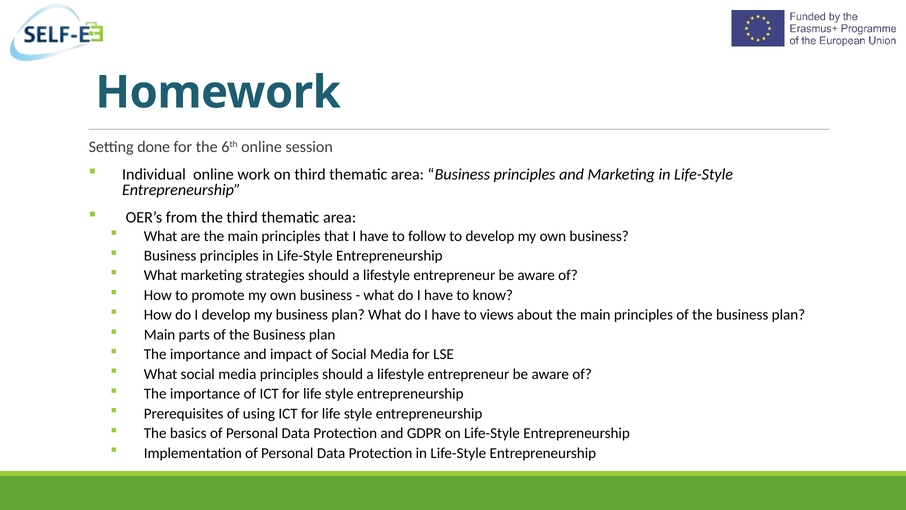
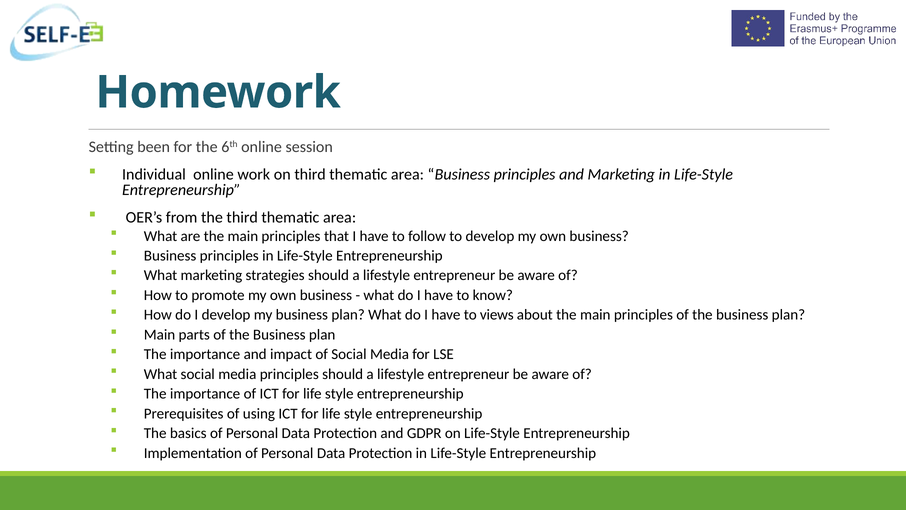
done: done -> been (154, 147)
